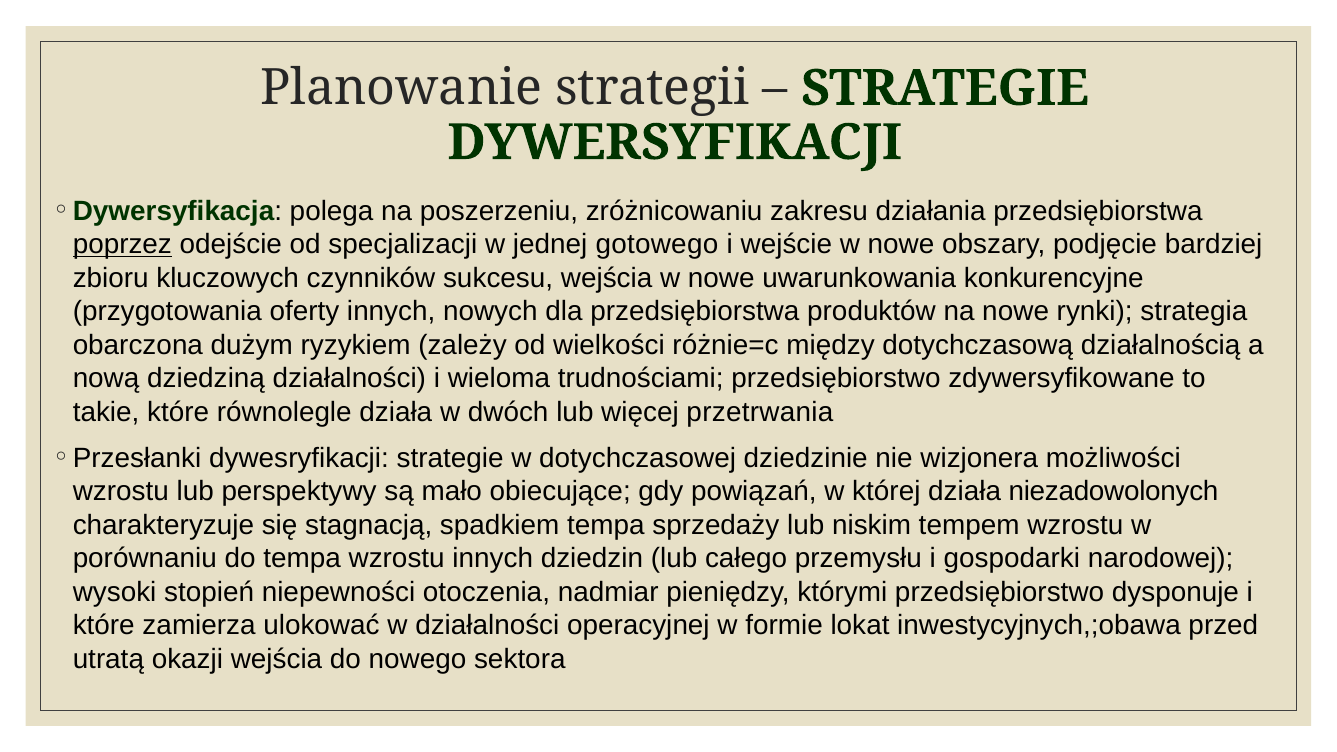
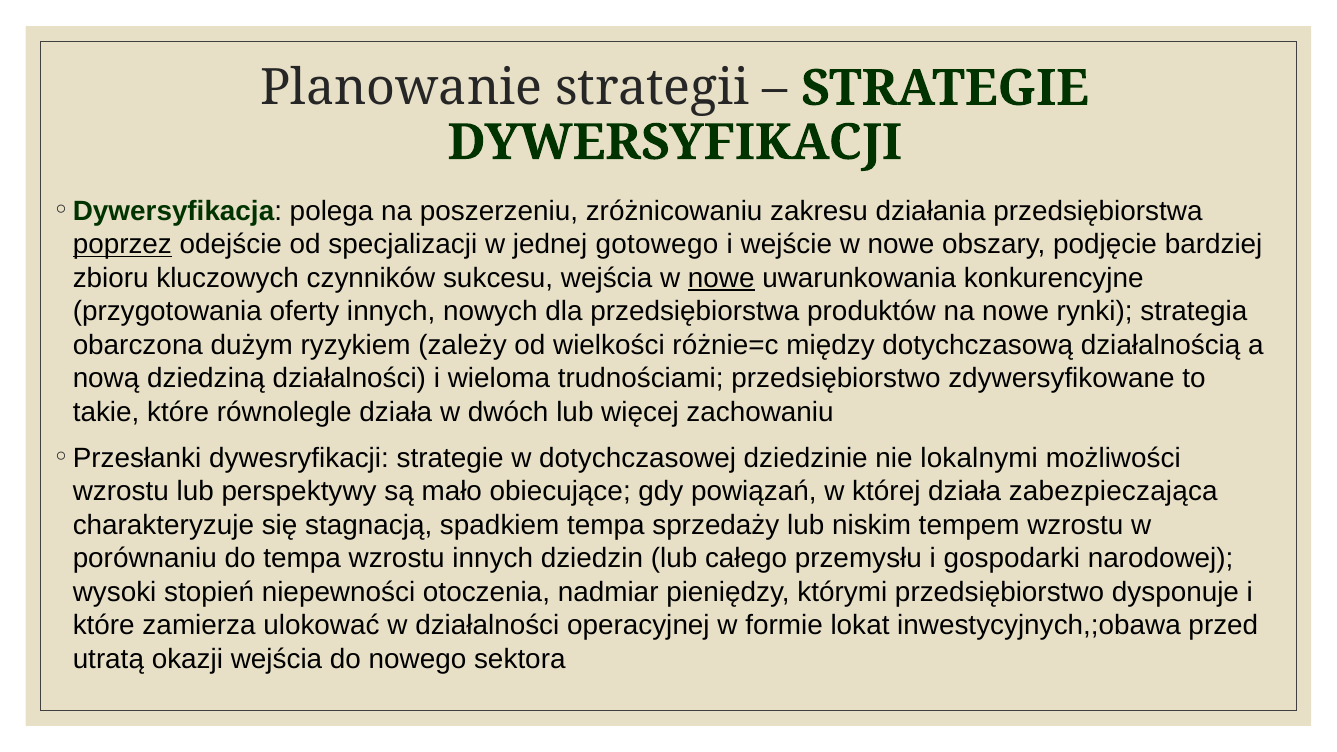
nowe underline: none -> present (721, 278)
przetrwania: przetrwania -> zachowaniu (760, 412)
wizjonera: wizjonera -> lokalnymi (979, 458)
niezadowolonych: niezadowolonych -> zabezpieczająca (1113, 492)
